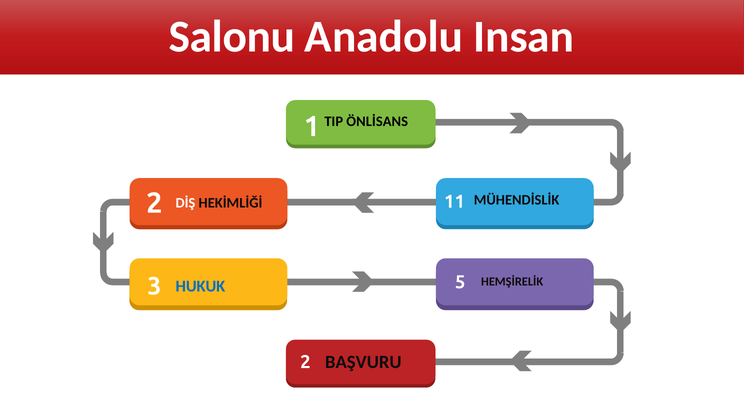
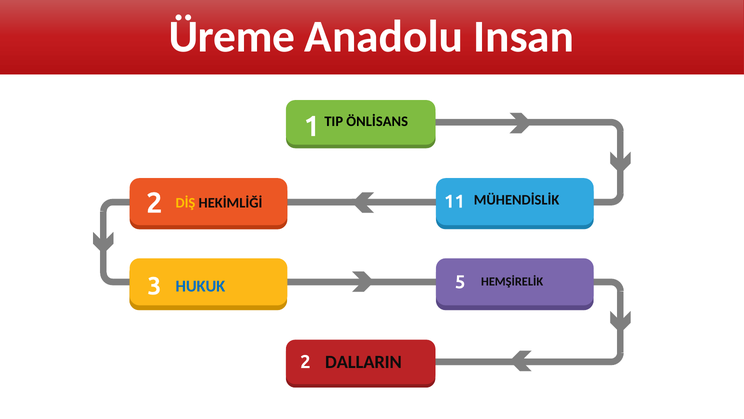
Salonu: Salonu -> Üreme (232, 37)
DİŞ colour: white -> yellow (185, 203)
BAŞVURU: BAŞVURU -> DALLARIN (363, 362)
